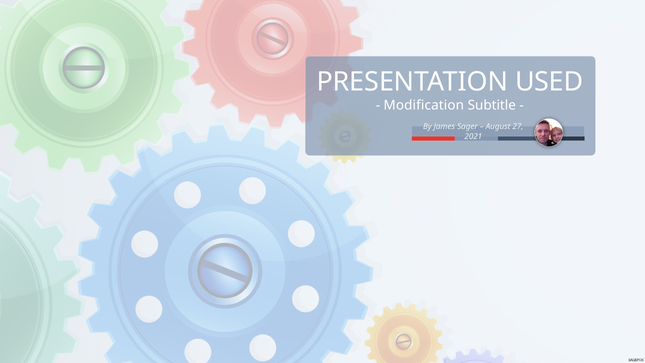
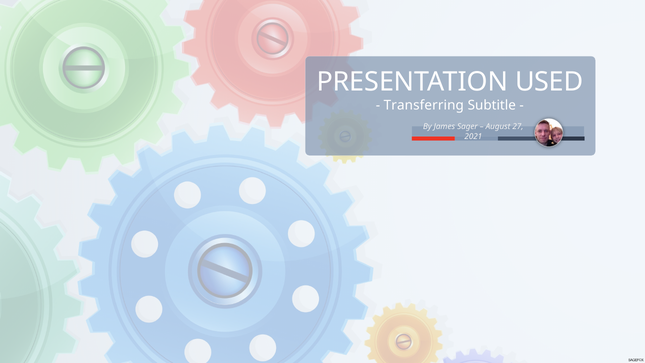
Modification: Modification -> Transferring (424, 105)
